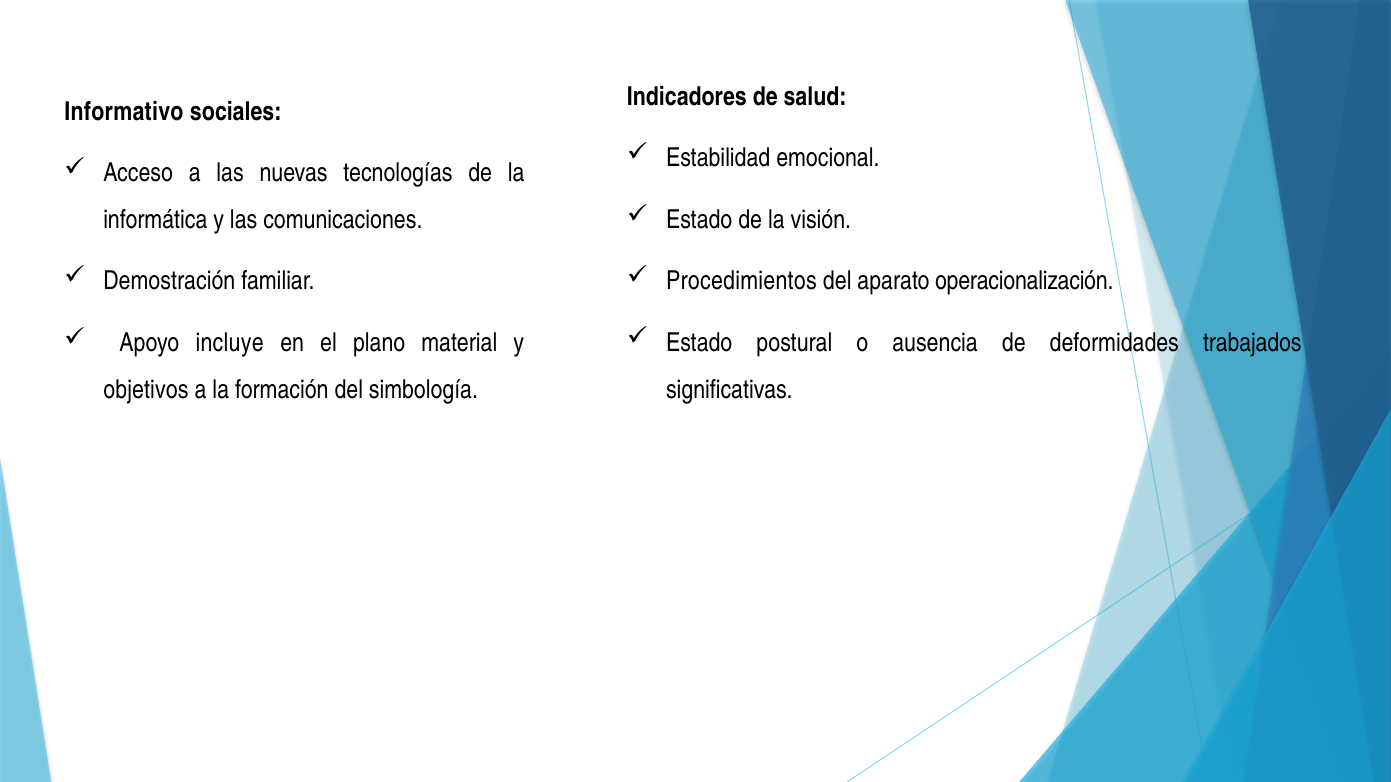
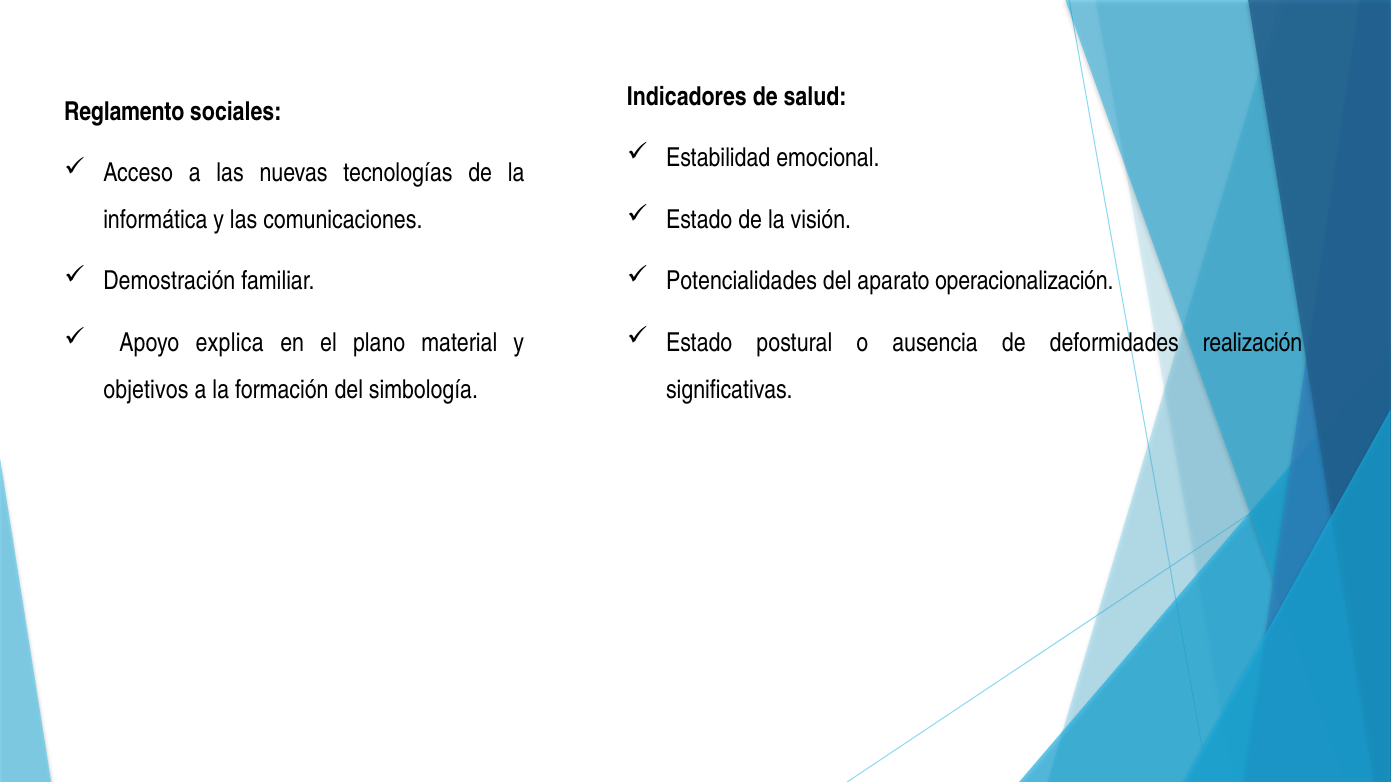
Informativo: Informativo -> Reglamento (124, 112)
Procedimientos: Procedimientos -> Potencialidades (742, 281)
trabajados: trabajados -> realización (1252, 343)
incluye: incluye -> explica (230, 343)
